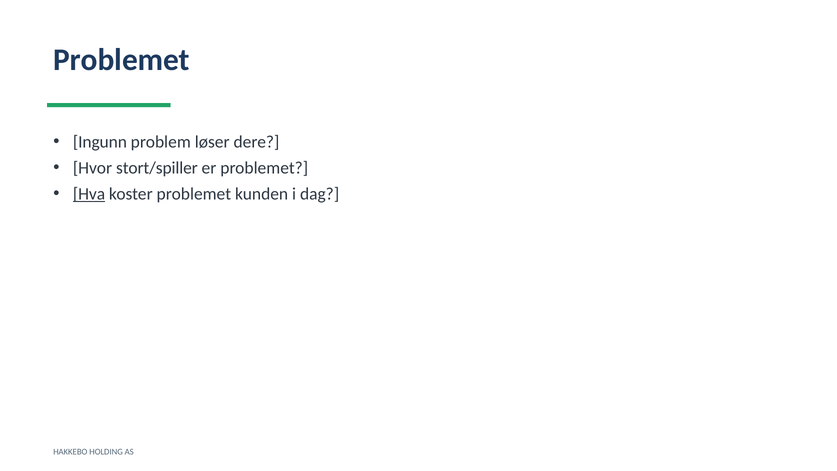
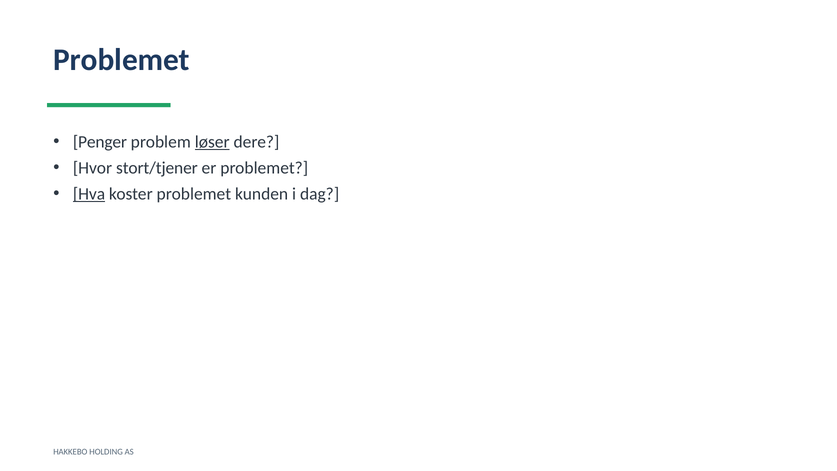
Ingunn: Ingunn -> Penger (100, 142)
løser underline: none -> present (212, 142)
stort/spiller: stort/spiller -> stort/tjener (157, 168)
